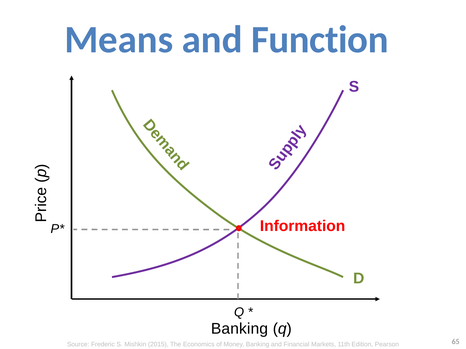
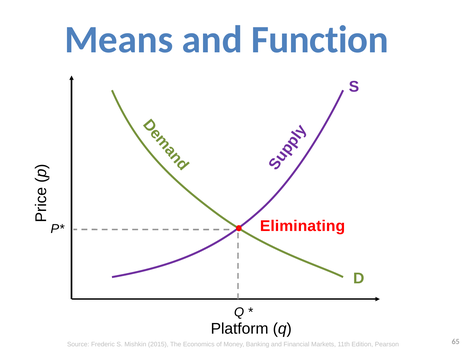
Information: Information -> Eliminating (303, 226)
Banking: Banking -> Platform (240, 329)
